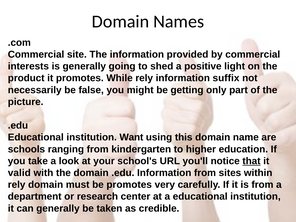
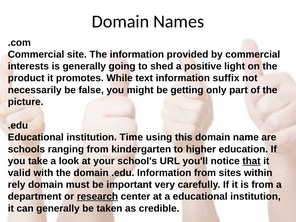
While rely: rely -> text (144, 78)
Want: Want -> Time (131, 137)
be promotes: promotes -> important (129, 185)
research underline: none -> present (97, 197)
